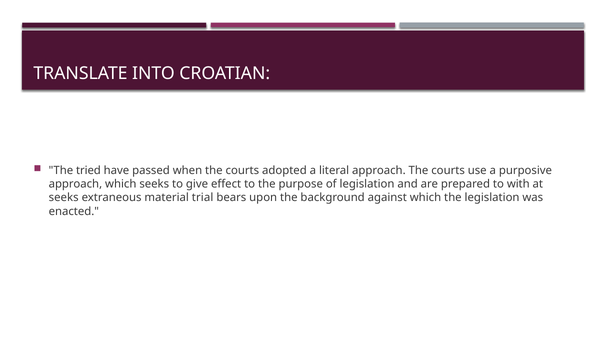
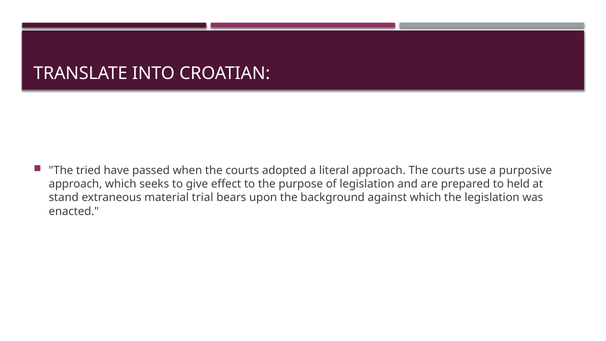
with: with -> held (518, 184)
seeks: seeks -> stand (64, 198)
